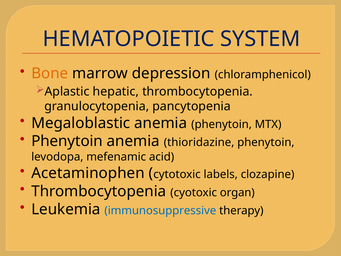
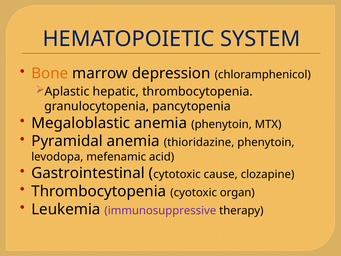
Phenytoin: Phenytoin -> Pyramidal (67, 141)
Acetaminophen: Acetaminophen -> Gastrointestinal (88, 173)
labels: labels -> cause (221, 174)
immunosuppressive colour: blue -> purple (160, 211)
